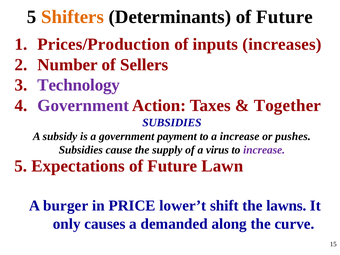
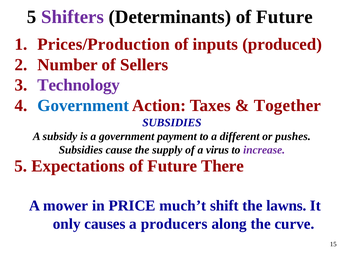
Shifters colour: orange -> purple (72, 17)
increases: increases -> produced (282, 44)
Government colour: purple -> blue (83, 105)
a increase: increase -> different (240, 136)
Lawn: Lawn -> There (222, 166)
burger: burger -> mower (66, 206)
lower’t: lower’t -> much’t (183, 206)
demanded: demanded -> producers (174, 224)
